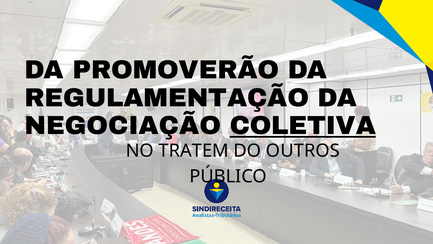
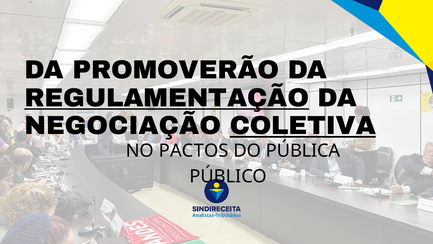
REGULAMENTAÇÃO underline: none -> present (167, 98)
TRATEM: TRATEM -> PACTOS (194, 151)
OUTROS: OUTROS -> PÚBLICA (303, 151)
